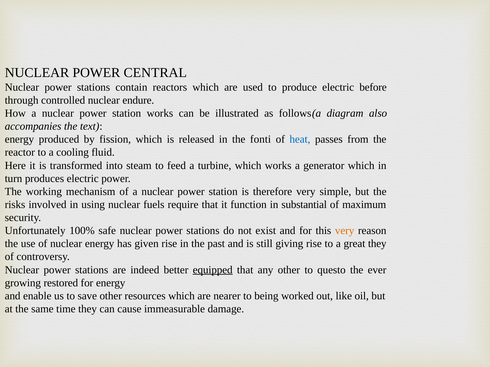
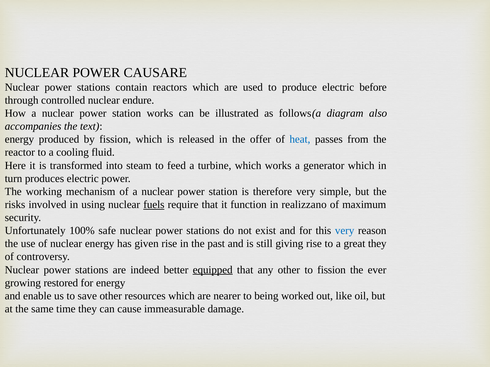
CENTRAL: CENTRAL -> CAUSARE (155, 73)
fonti: fonti -> offer (261, 140)
fuels underline: none -> present (154, 205)
substantial: substantial -> realizzano (304, 205)
very colour: orange -> blue (345, 231)
to questo: questo -> fission (332, 270)
